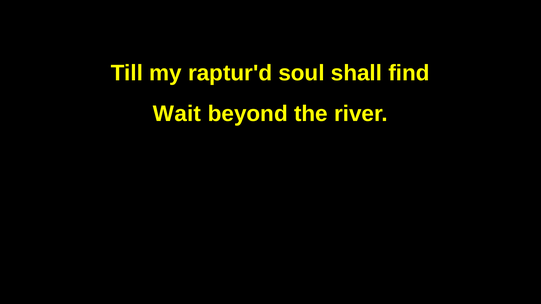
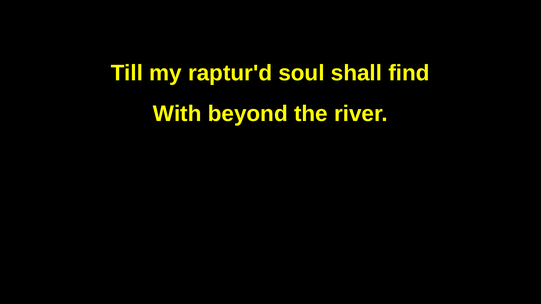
Wait: Wait -> With (177, 114)
